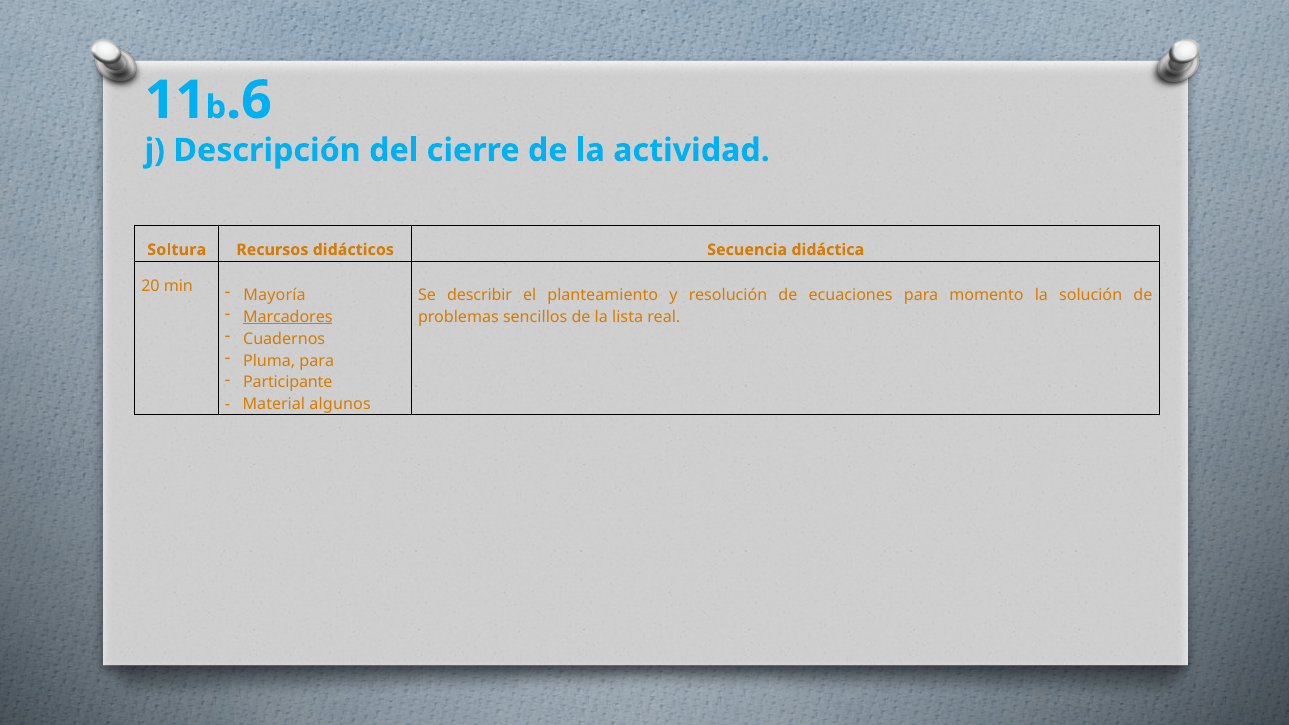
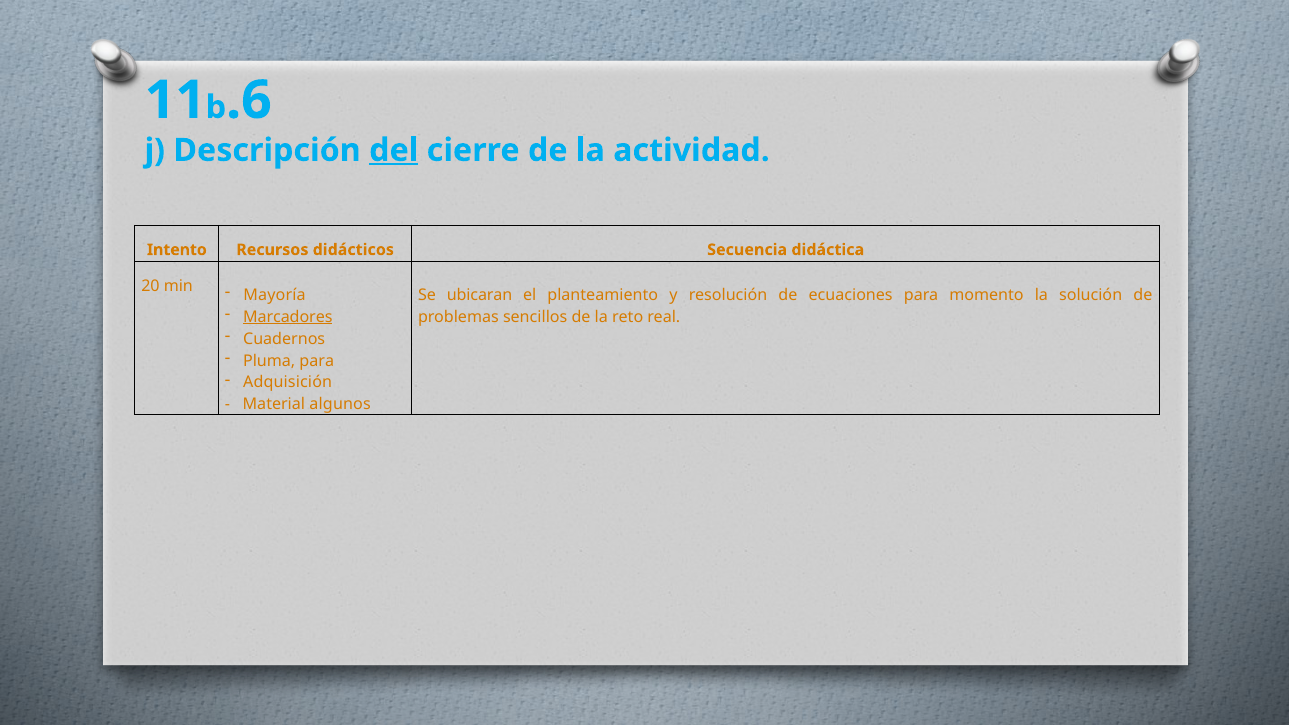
del underline: none -> present (394, 150)
Soltura: Soltura -> Intento (177, 250)
describir: describir -> ubicaran (480, 295)
lista: lista -> reto (628, 317)
Participante: Participante -> Adquisición (288, 383)
